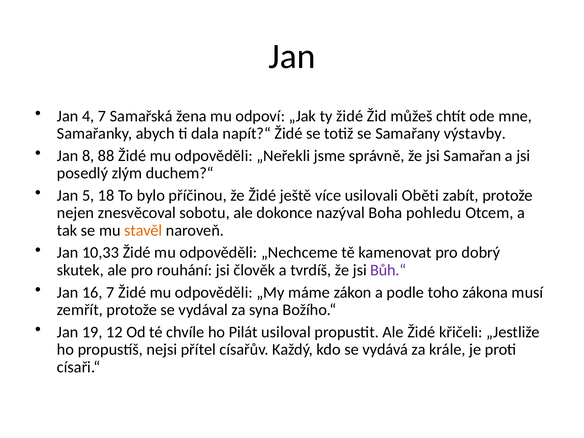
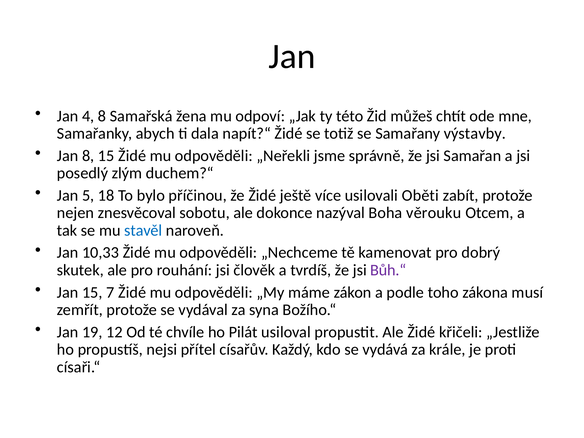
4 7: 7 -> 8 (102, 116)
ty židé: židé -> této (350, 116)
8 88: 88 -> 15 (106, 156)
pohledu: pohledu -> věrouku (434, 213)
stavěl colour: orange -> blue (143, 230)
Jan 16: 16 -> 15 (92, 292)
